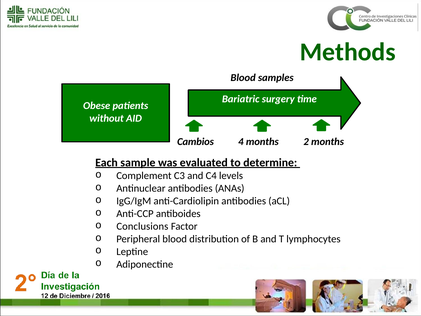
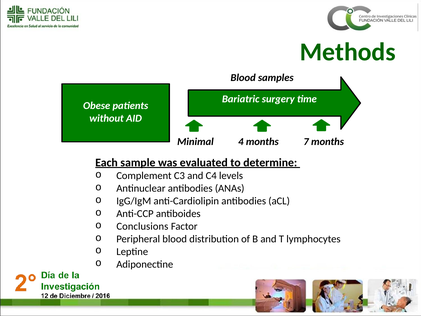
Cambios: Cambios -> Minimal (195, 142)
2: 2 -> 7 (306, 142)
